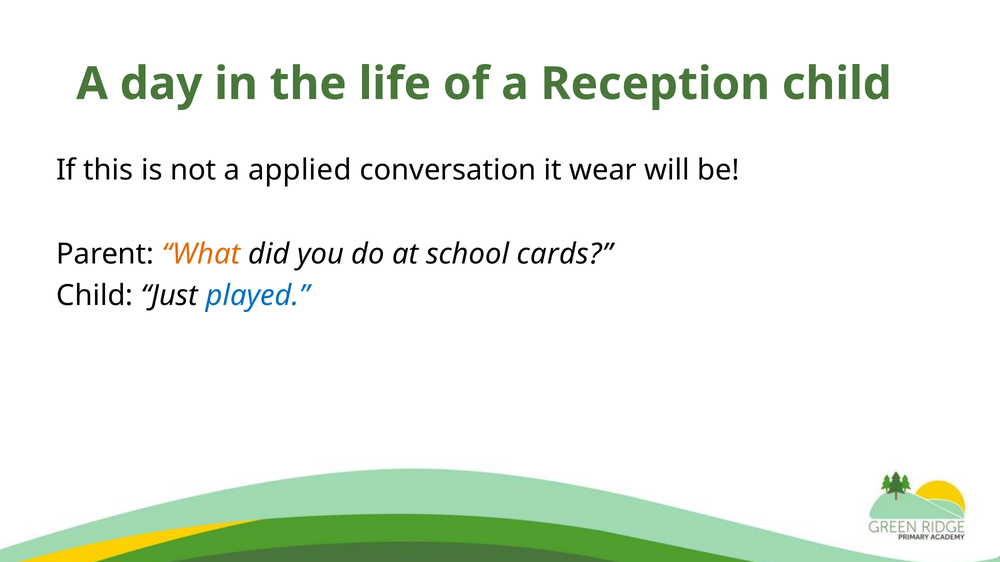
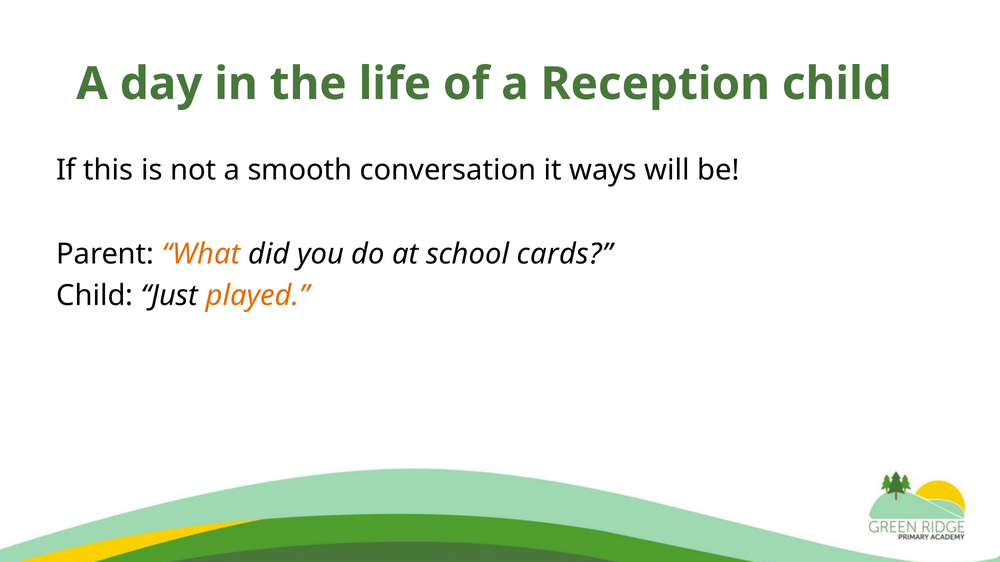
applied: applied -> smooth (300, 170)
wear: wear -> ways (603, 170)
played colour: blue -> orange (258, 296)
